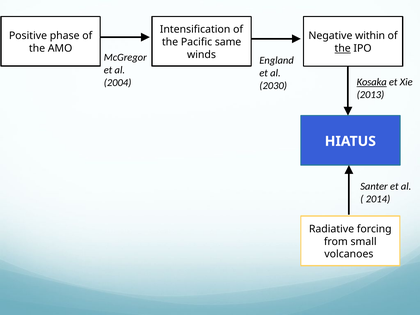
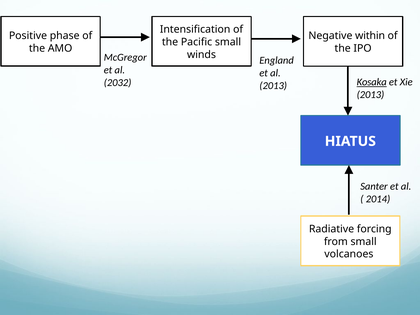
Pacific same: same -> small (228, 42)
the underline: present -> none (343, 48)
2004: 2004 -> 2032 (118, 83)
2030: 2030 -> 2013 (273, 86)
